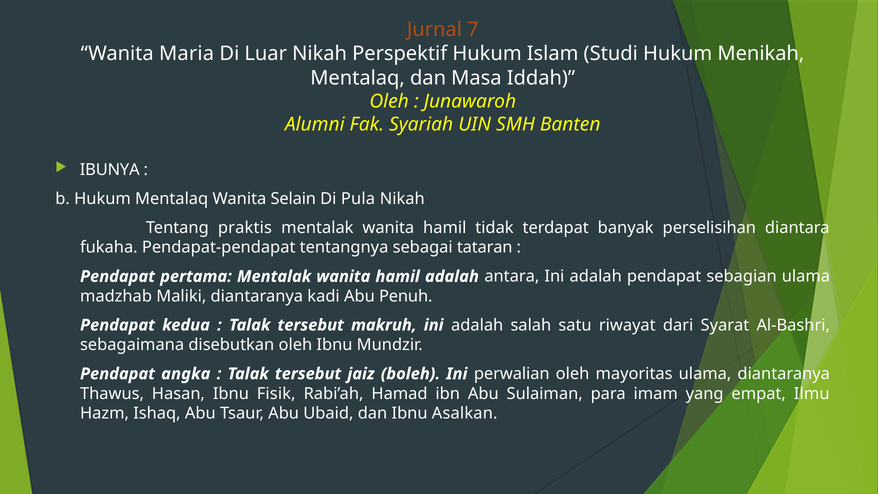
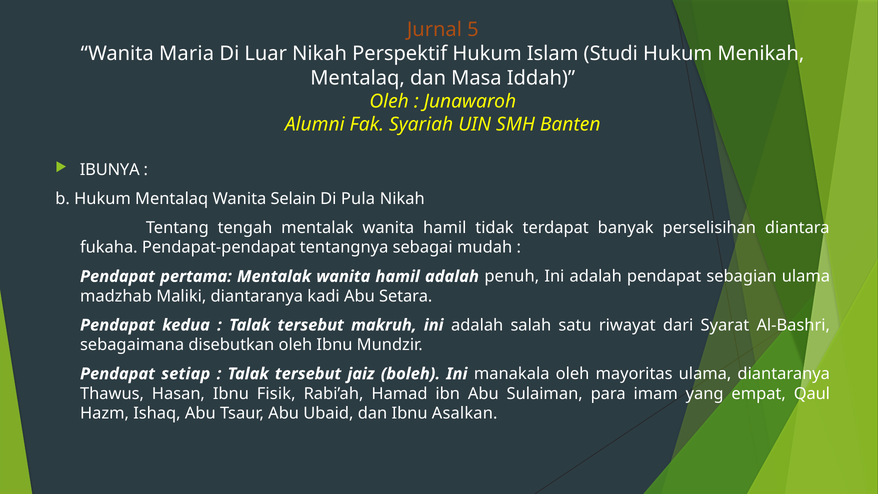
7: 7 -> 5 (473, 30)
praktis: praktis -> tengah (245, 228)
tataran: tataran -> mudah (485, 247)
antara: antara -> penuh (512, 276)
Penuh: Penuh -> Setara (406, 296)
angka: angka -> setiap (186, 374)
perwalian: perwalian -> manakala (512, 374)
Ilmu: Ilmu -> Qaul (812, 393)
